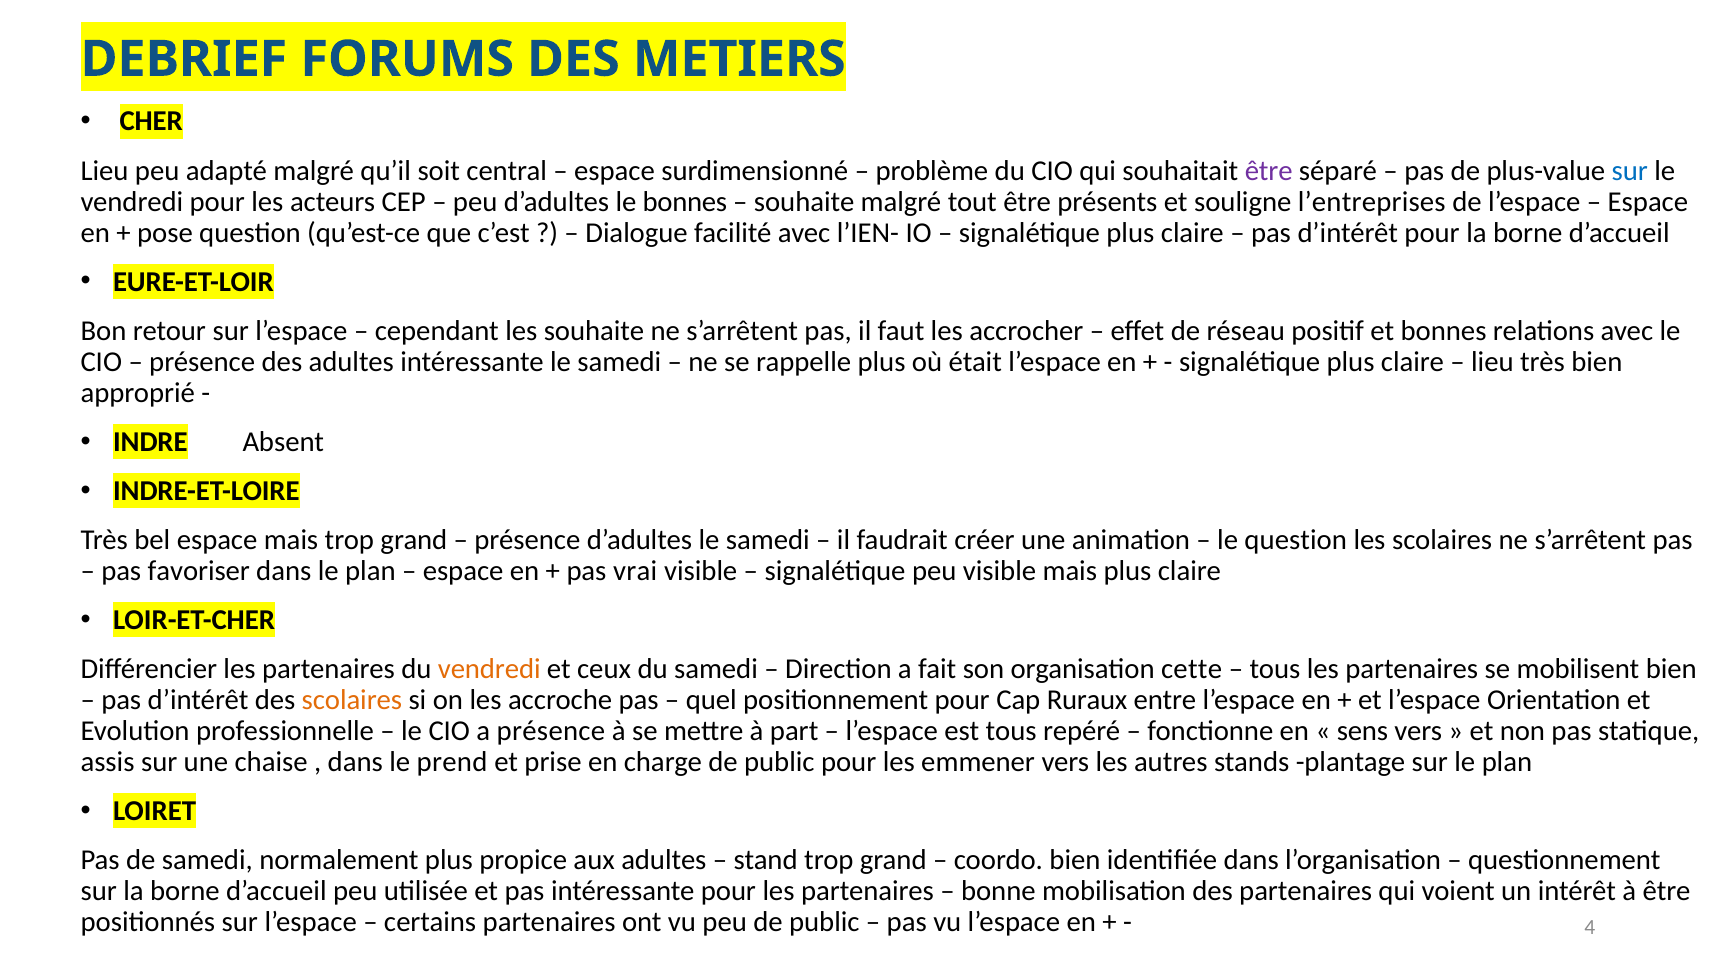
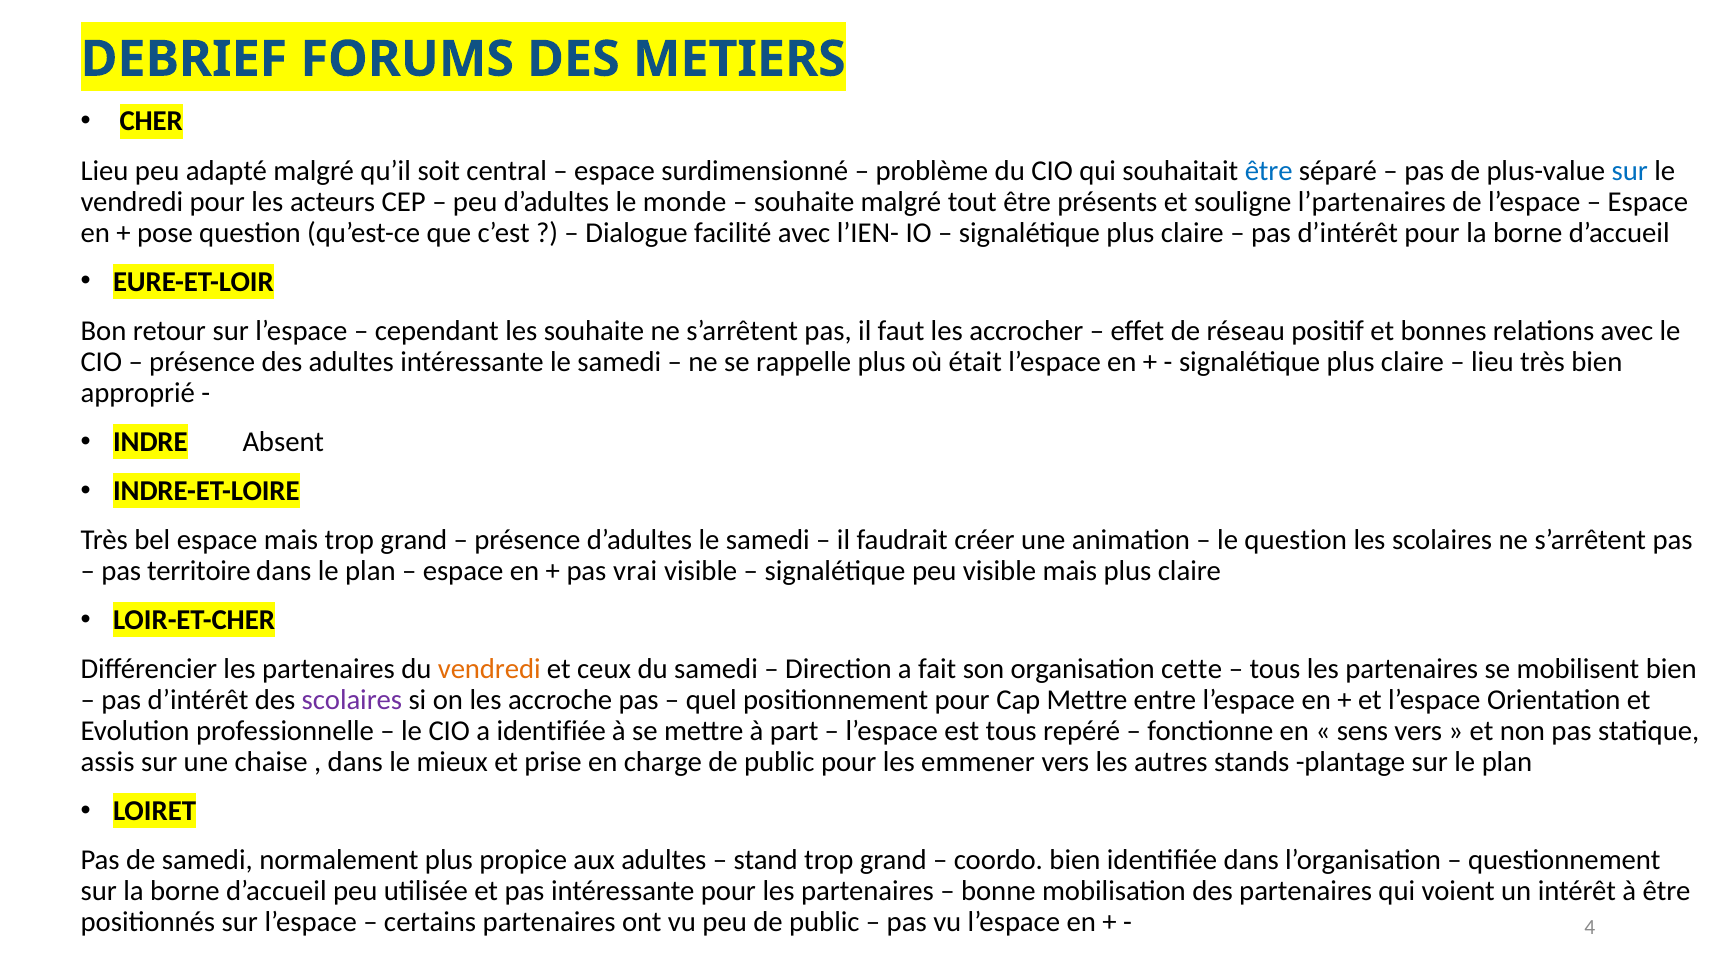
être colour: purple -> blue (1269, 171)
le bonnes: bonnes -> monde (685, 202)
l’entreprises: l’entreprises -> l’partenaires (1372, 202)
favoriser: favoriser -> territoire (199, 571)
scolaires colour: orange -> purple (352, 700)
Cap Ruraux: Ruraux -> Mettre (1087, 700)
a présence: présence -> identifiée (551, 731)
prend: prend -> mieux (452, 762)
